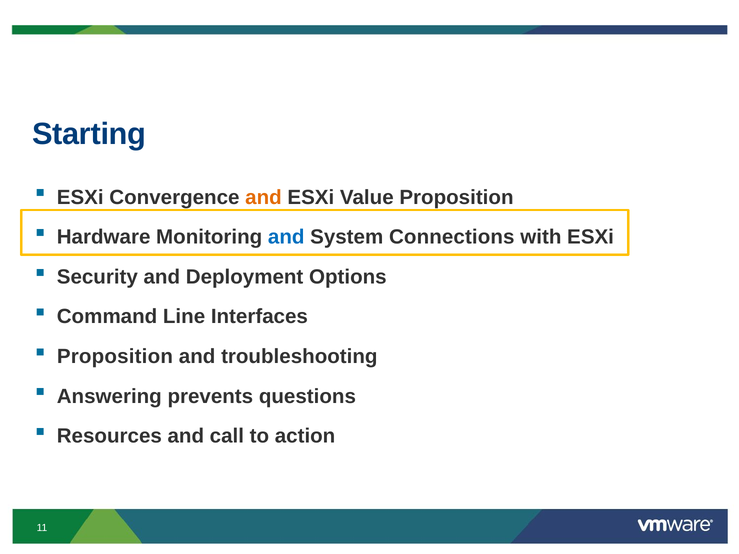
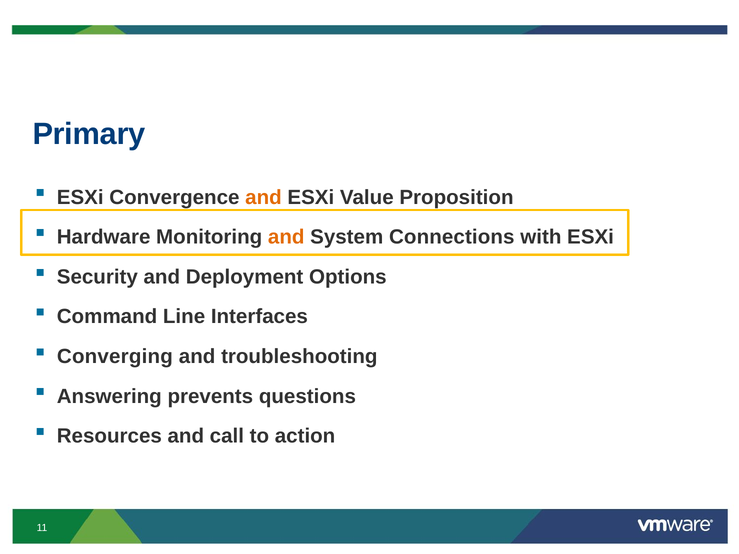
Starting: Starting -> Primary (89, 134)
and colour: blue -> orange (286, 237)
Proposition: Proposition -> Converging (115, 357)
